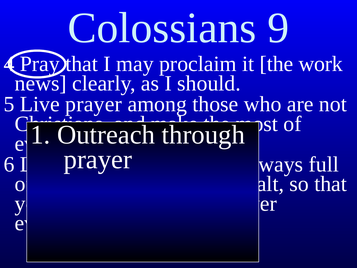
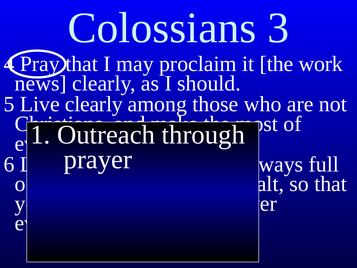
9: 9 -> 3 (278, 28)
Live prayer: prayer -> clearly (94, 104)
